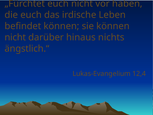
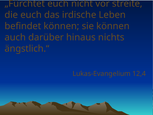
haben: haben -> streite (127, 4)
nicht: nicht -> auch (15, 37)
